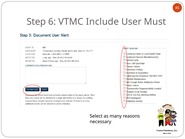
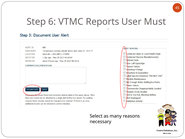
Include: Include -> Reports (102, 22)
